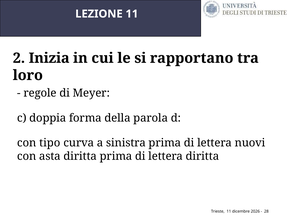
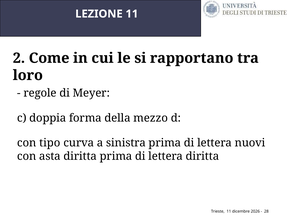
Inizia: Inizia -> Come (49, 58)
parola: parola -> mezzo (151, 118)
